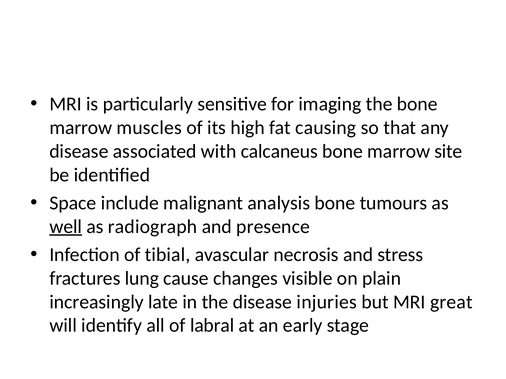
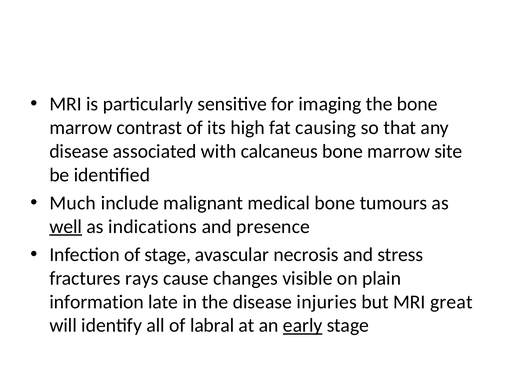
muscles: muscles -> contrast (149, 128)
Space: Space -> Much (73, 203)
analysis: analysis -> medical (279, 203)
radiograph: radiograph -> indications (153, 227)
of tibial: tibial -> stage (168, 255)
lung: lung -> rays (142, 279)
increasingly: increasingly -> information (97, 302)
early underline: none -> present (303, 326)
